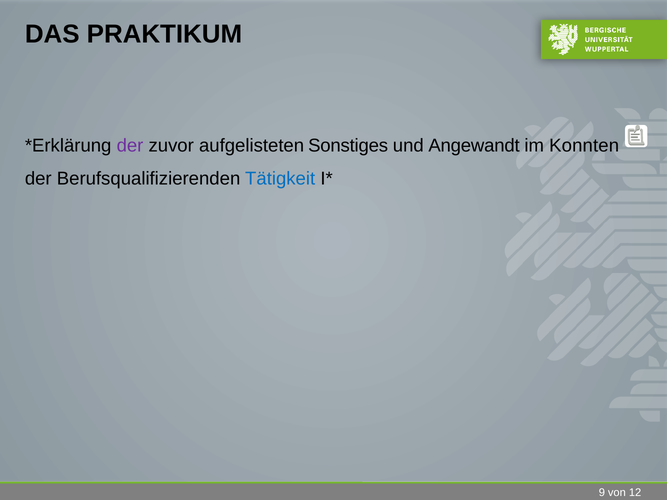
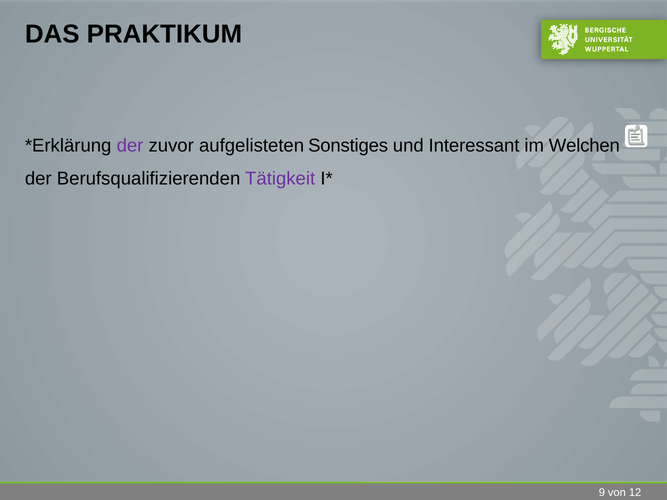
Angewandt: Angewandt -> Interessant (474, 146)
Konnten: Konnten -> Welchen (584, 146)
Tätigkeit colour: blue -> purple (280, 179)
